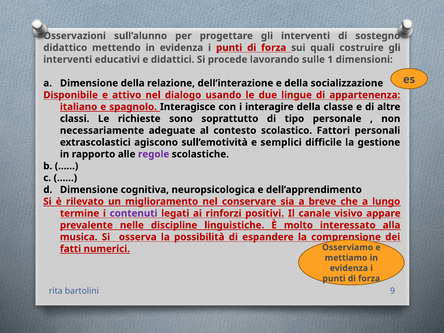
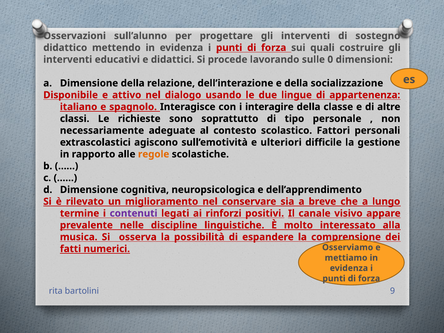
1: 1 -> 0 (330, 60)
semplici: semplici -> ulteriori (281, 142)
regole colour: purple -> orange (154, 154)
